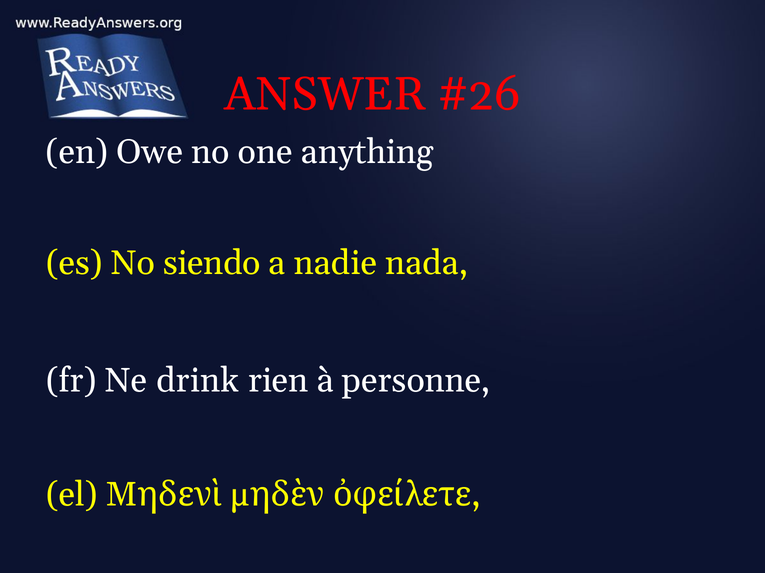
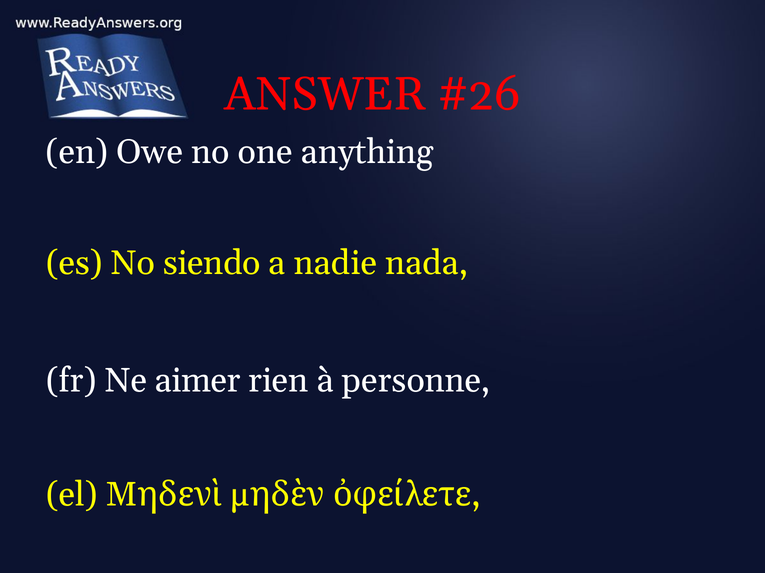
drink: drink -> aimer (198, 381)
